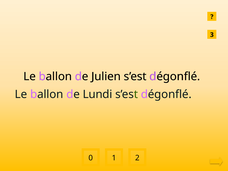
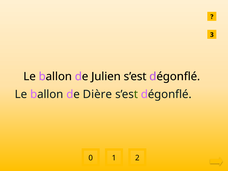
Lundi: Lundi -> Dière (97, 94)
